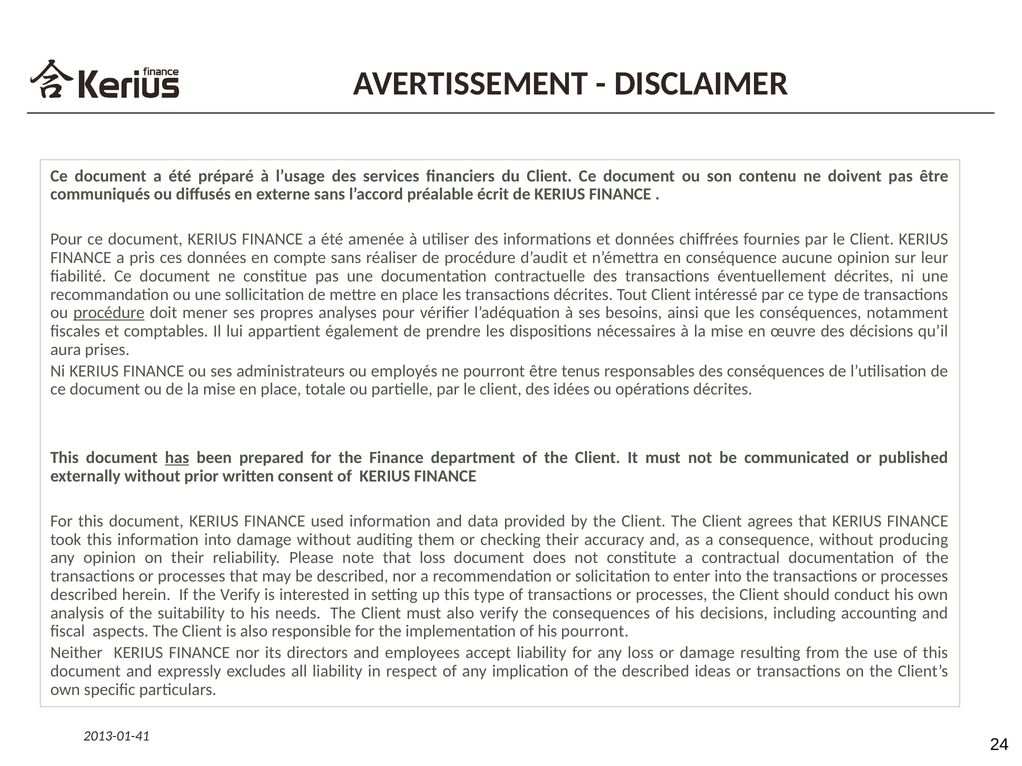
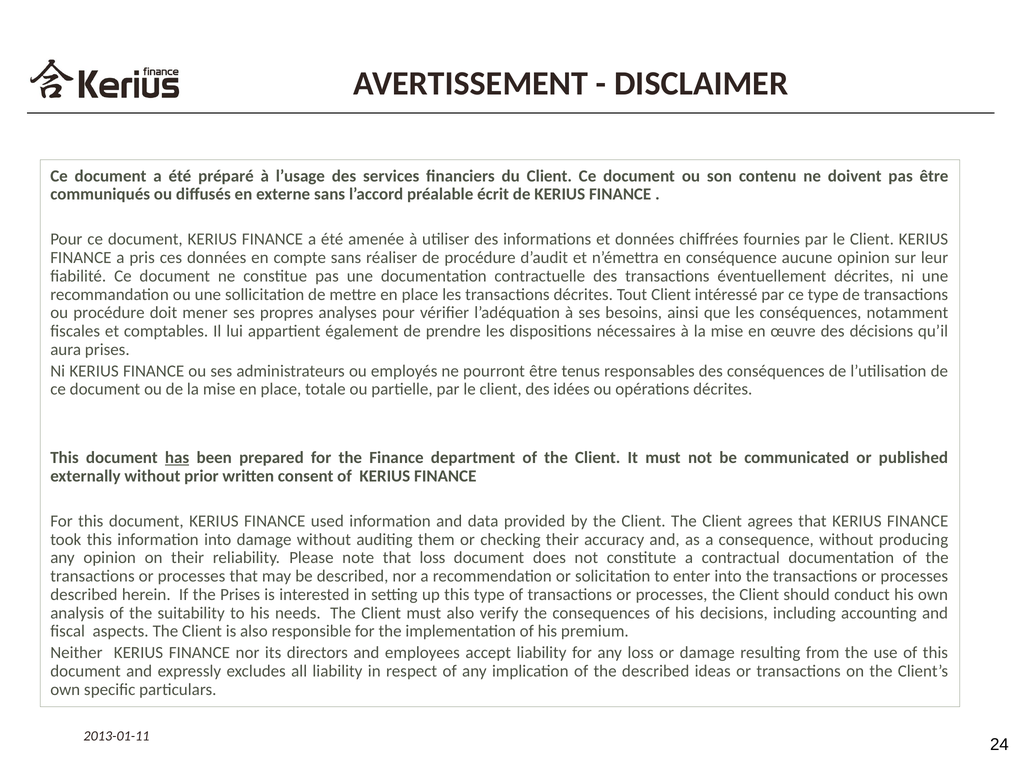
procédure underline: present -> none (109, 313)
the Verify: Verify -> Prises (240, 595)
his pourront: pourront -> premium (595, 632)
2013-01-41: 2013-01-41 -> 2013-01-11 (117, 736)
